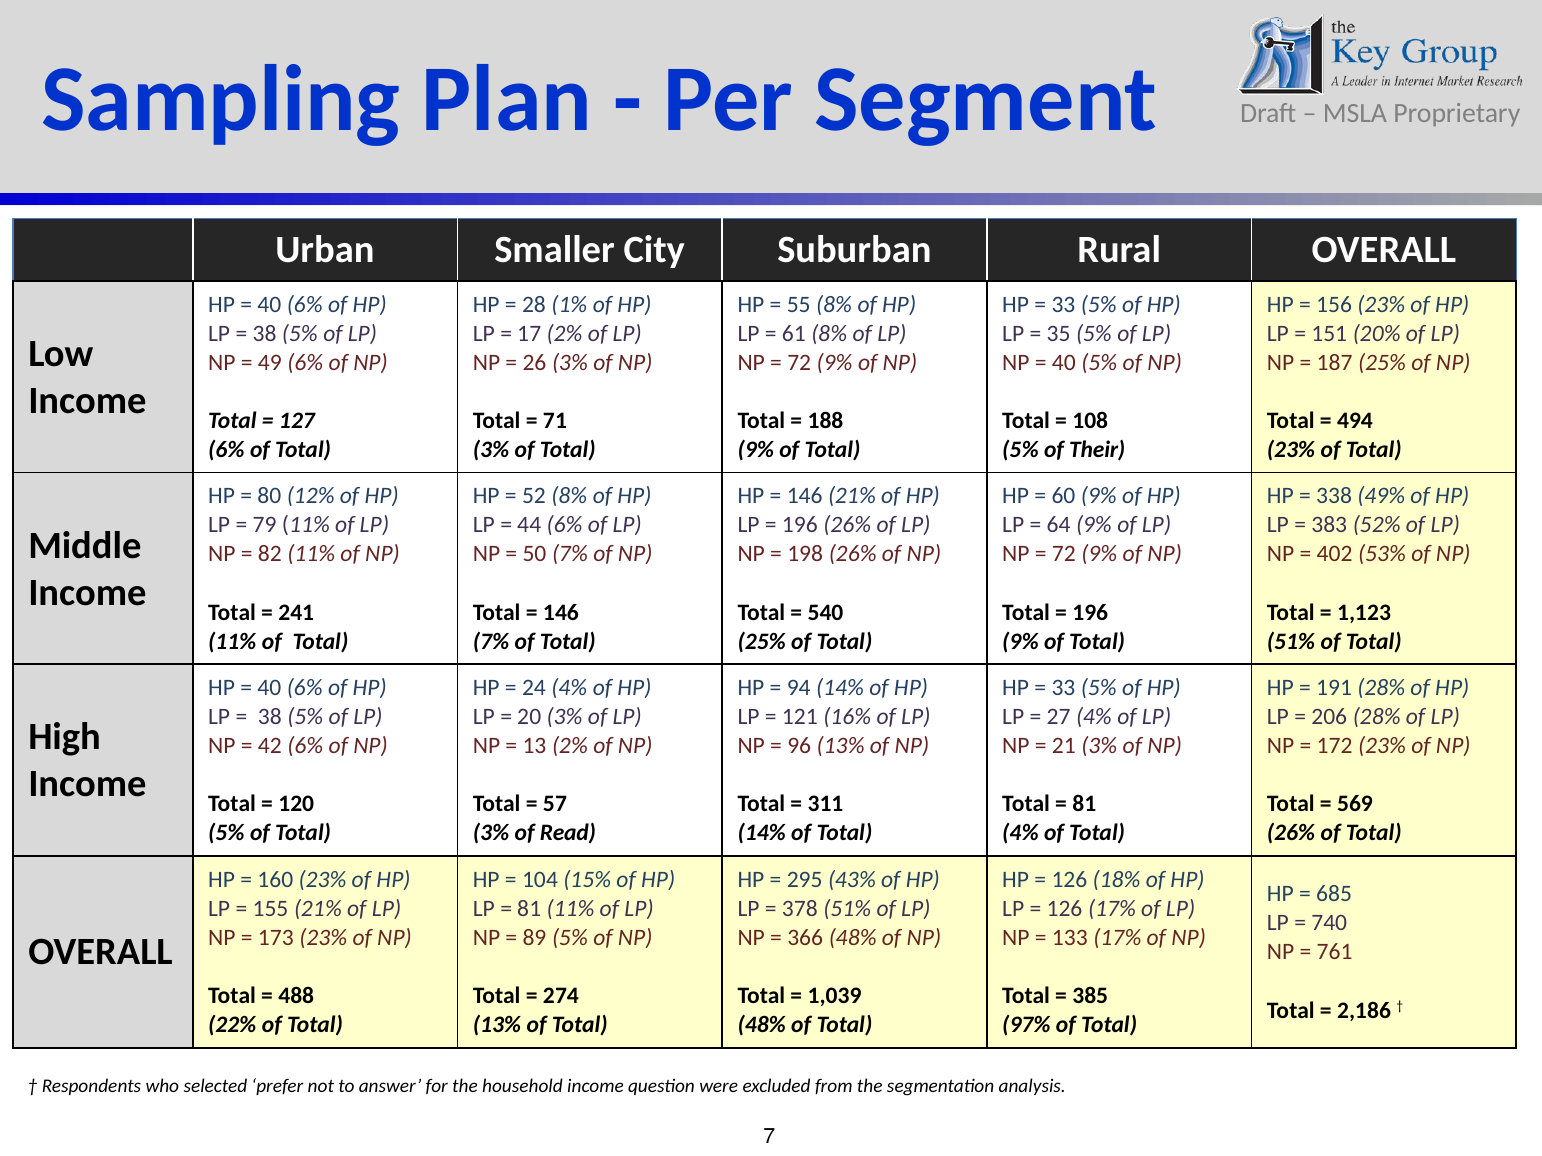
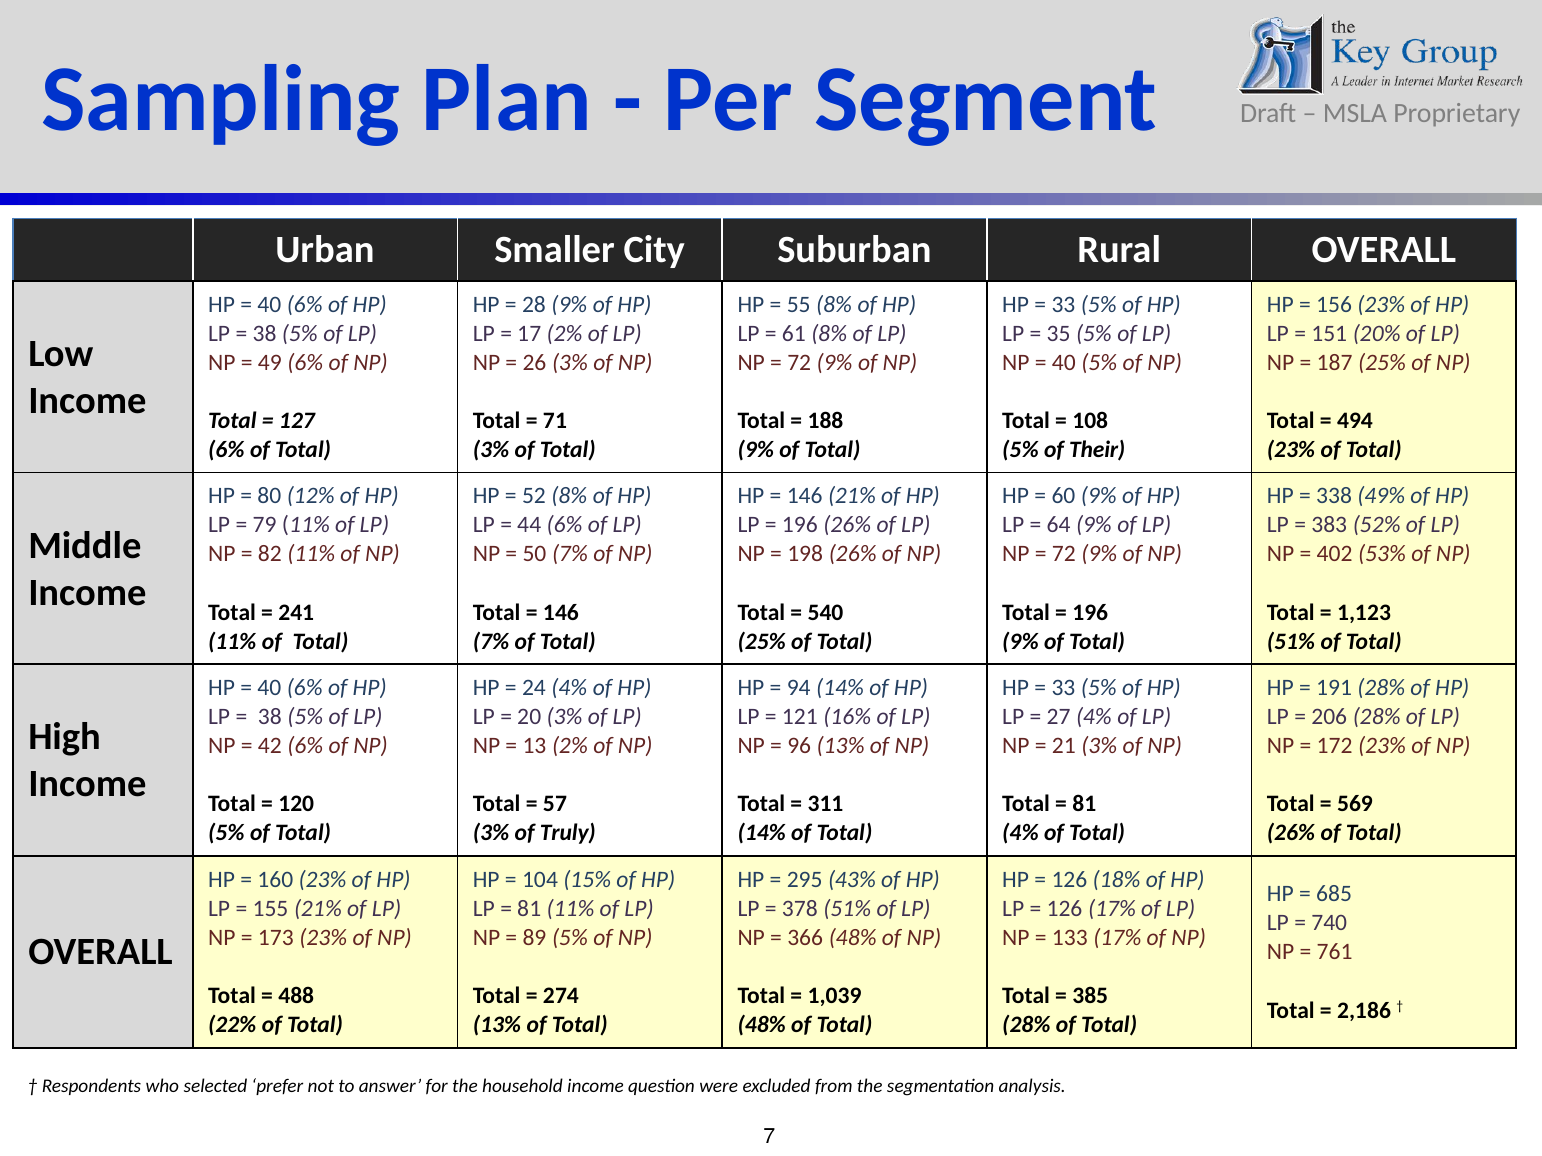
28 1%: 1% -> 9% (569, 304)
Read: Read -> Truly (568, 833)
97%: 97% -> 28% (1026, 1025)
